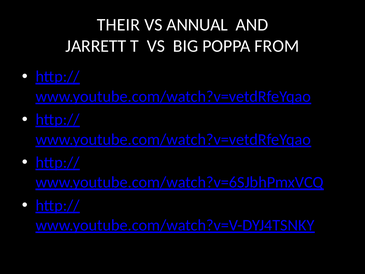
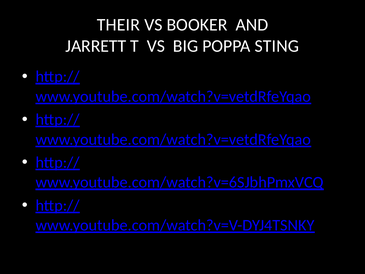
ANNUAL: ANNUAL -> BOOKER (197, 25)
FROM: FROM -> STING (277, 46)
